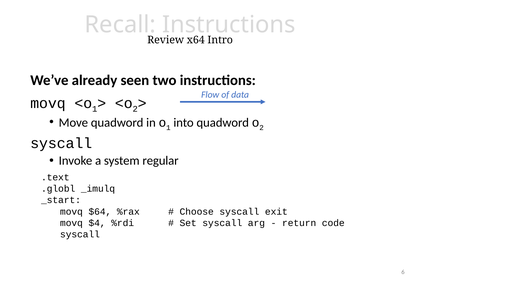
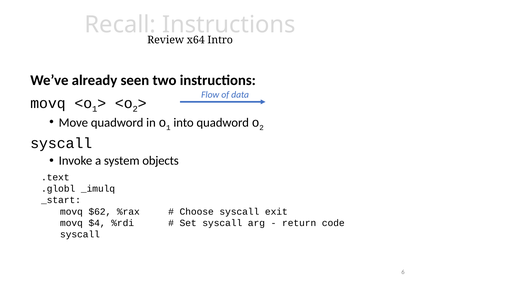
regular: regular -> objects (161, 160)
$64: $64 -> $62 (100, 211)
